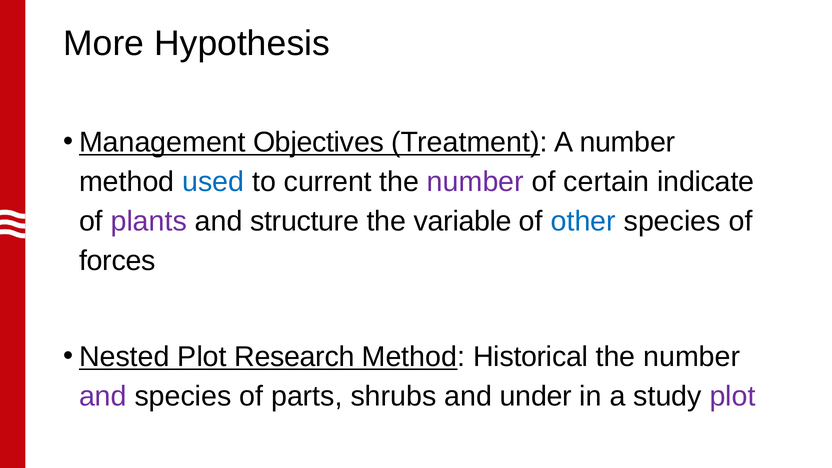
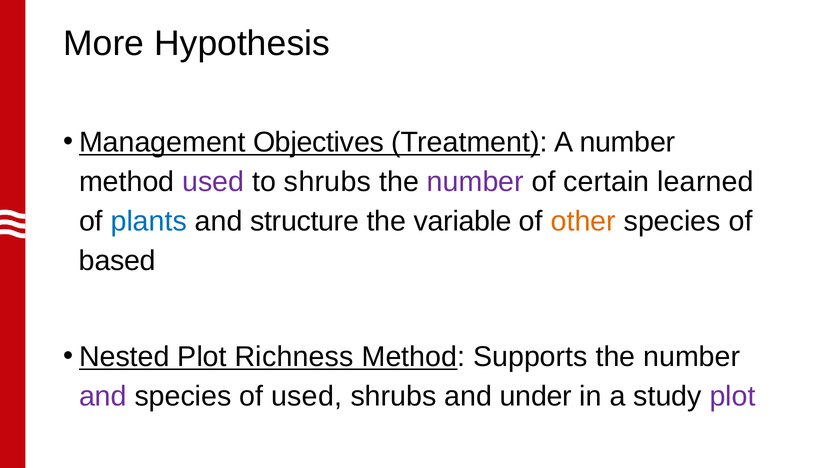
used colour: blue -> purple (213, 182)
to current: current -> shrubs (328, 182)
indicate: indicate -> learned (706, 182)
plants colour: purple -> blue (149, 221)
other colour: blue -> orange (583, 221)
forces: forces -> based (117, 261)
Research: Research -> Richness (294, 357)
Historical: Historical -> Supports (530, 357)
of parts: parts -> used (307, 396)
